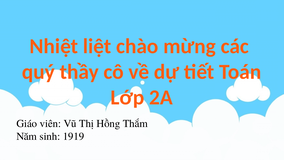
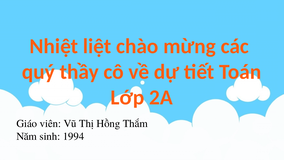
1919: 1919 -> 1994 (74, 136)
